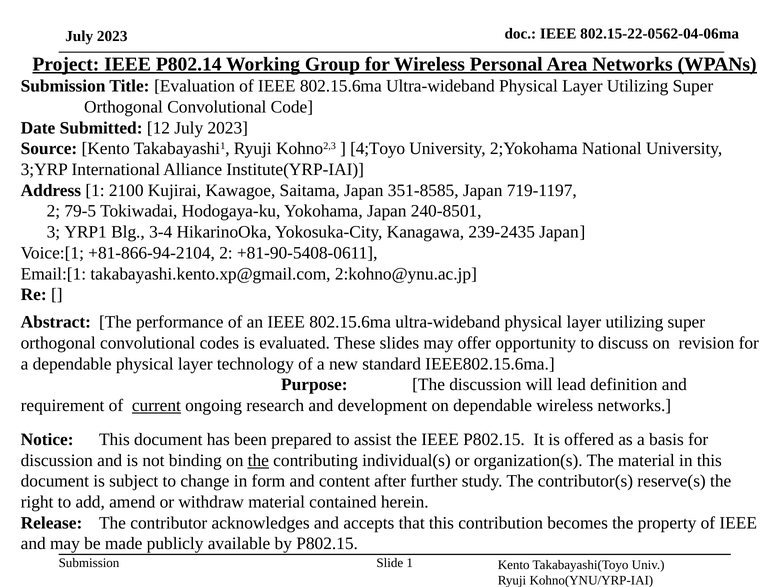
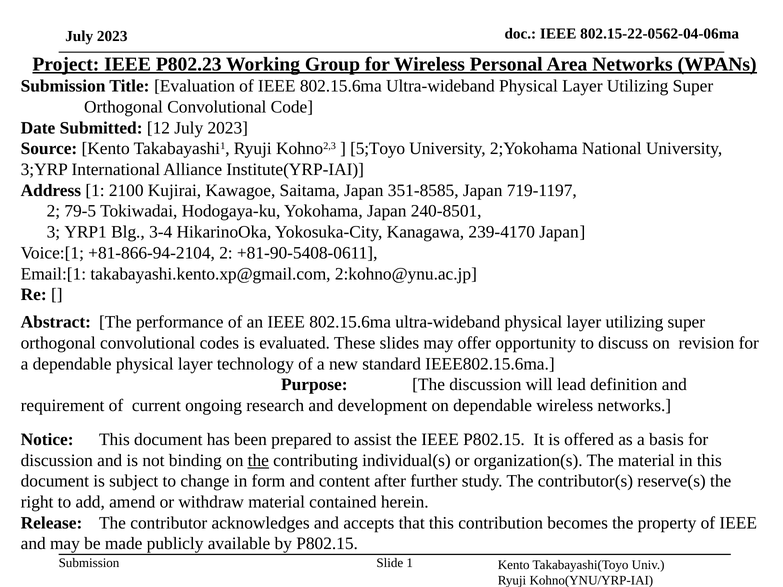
P802.14: P802.14 -> P802.23 (189, 64)
4;Toyo: 4;Toyo -> 5;Toyo (378, 149)
239-2435: 239-2435 -> 239-4170 (502, 232)
current underline: present -> none (156, 406)
